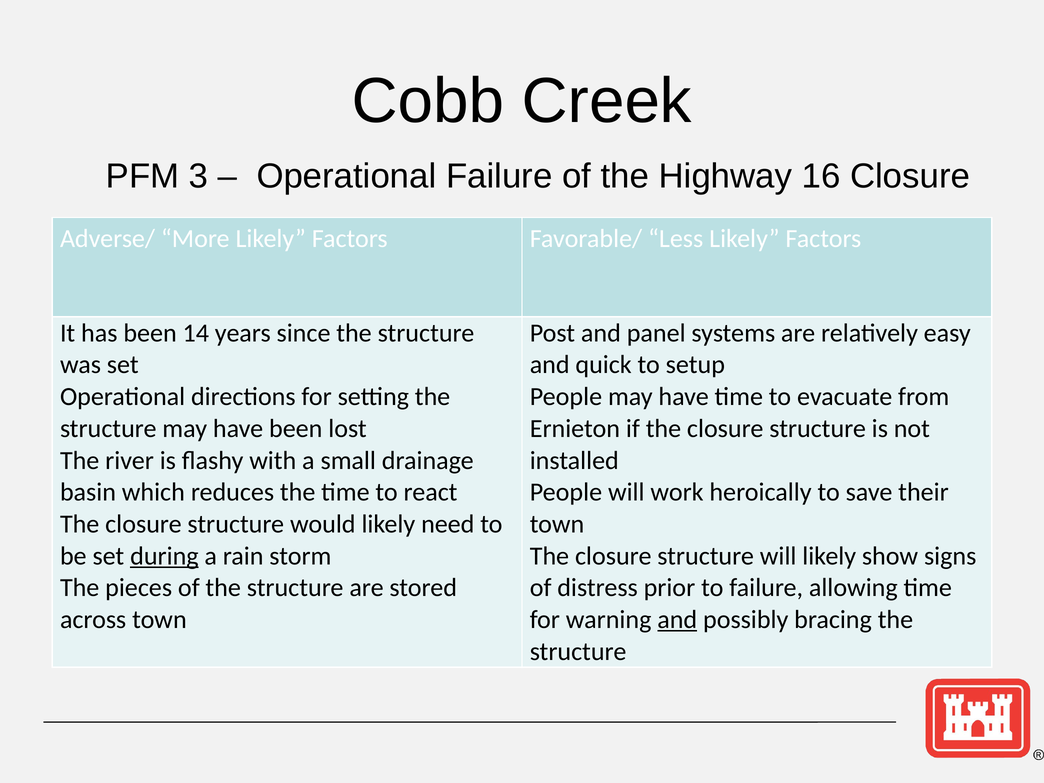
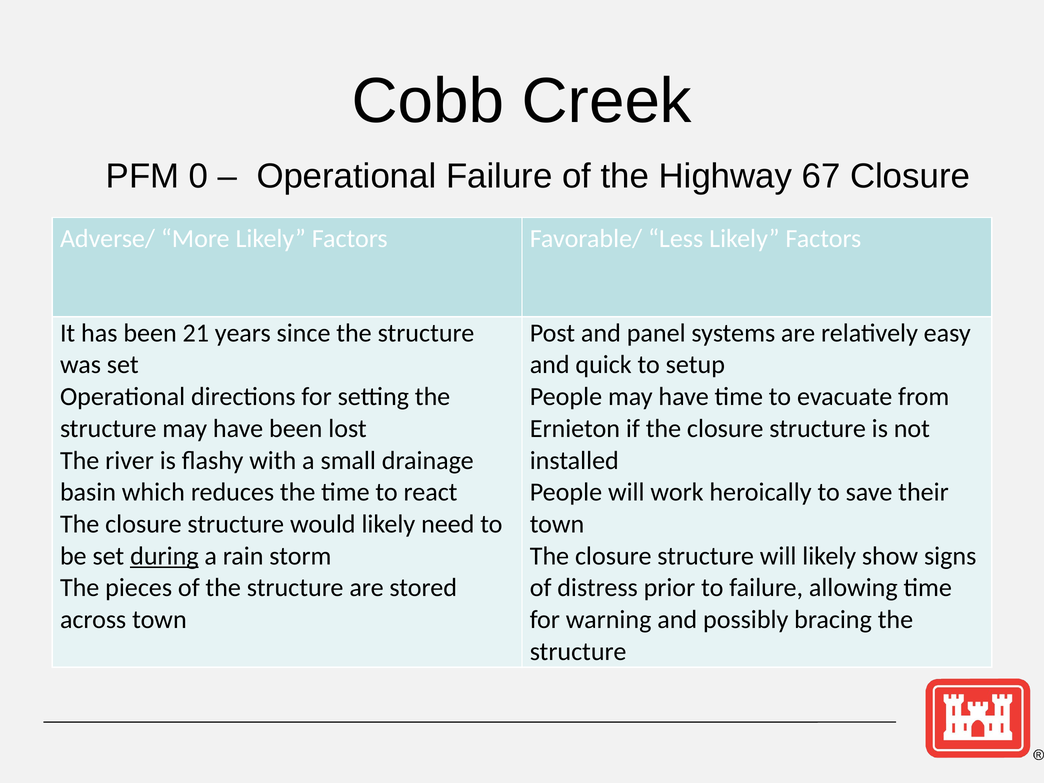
3: 3 -> 0 (199, 176)
16: 16 -> 67 (821, 176)
14: 14 -> 21 (196, 333)
and underline: present -> none (677, 620)
